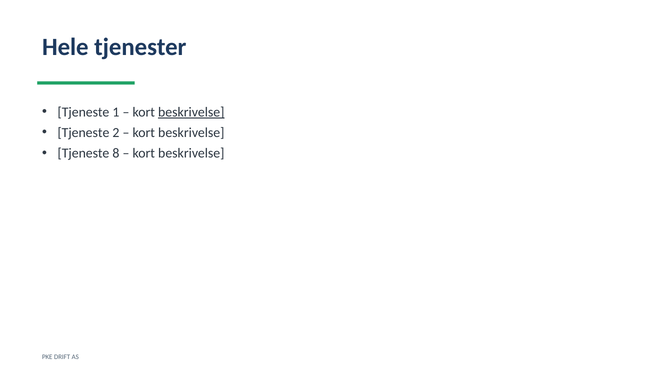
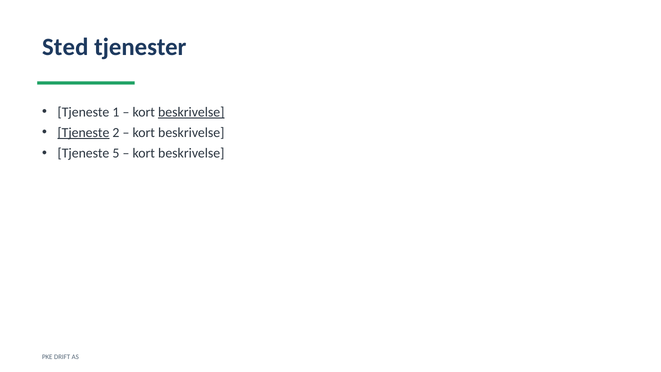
Hele: Hele -> Sted (65, 47)
Tjeneste underline: none -> present (83, 133)
8: 8 -> 5 (116, 153)
